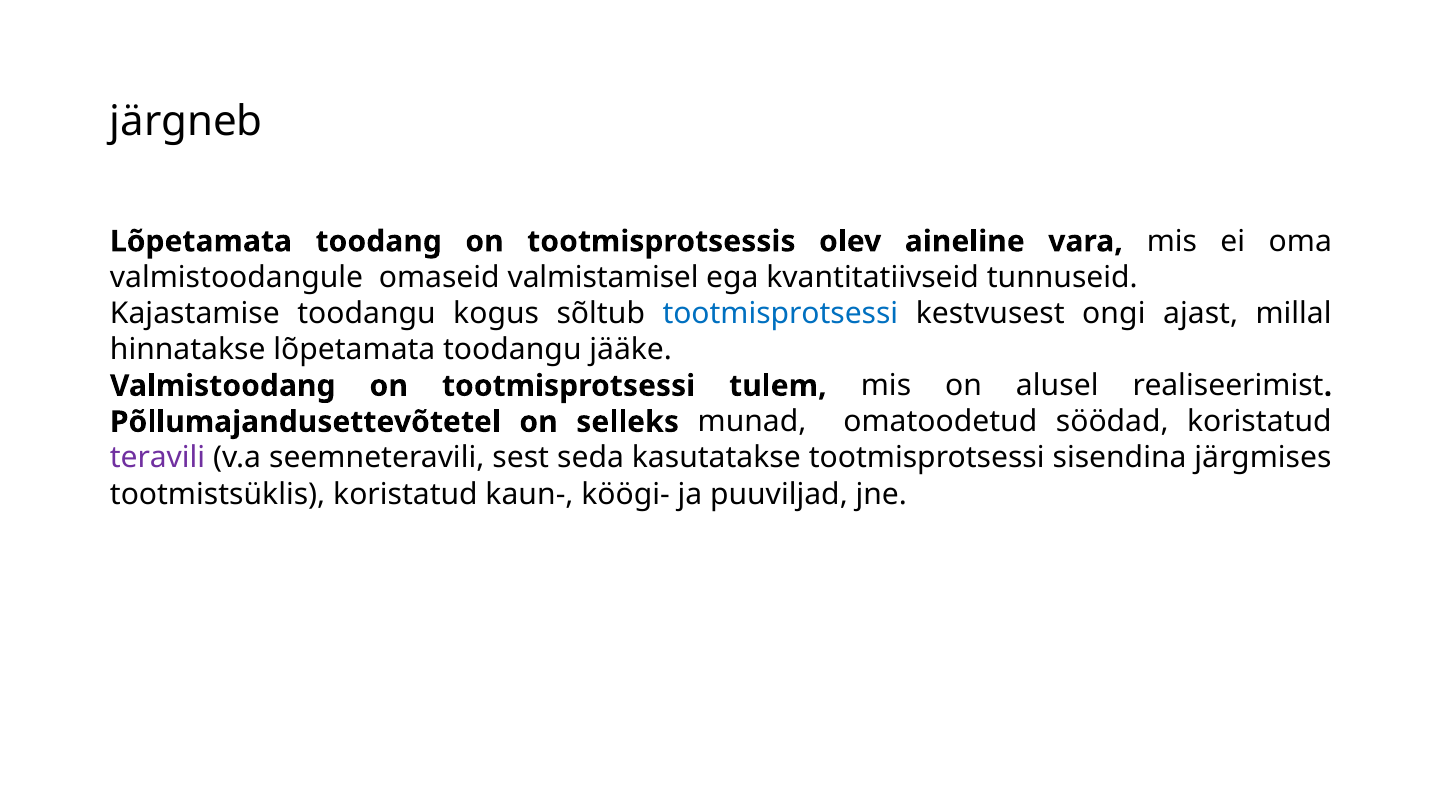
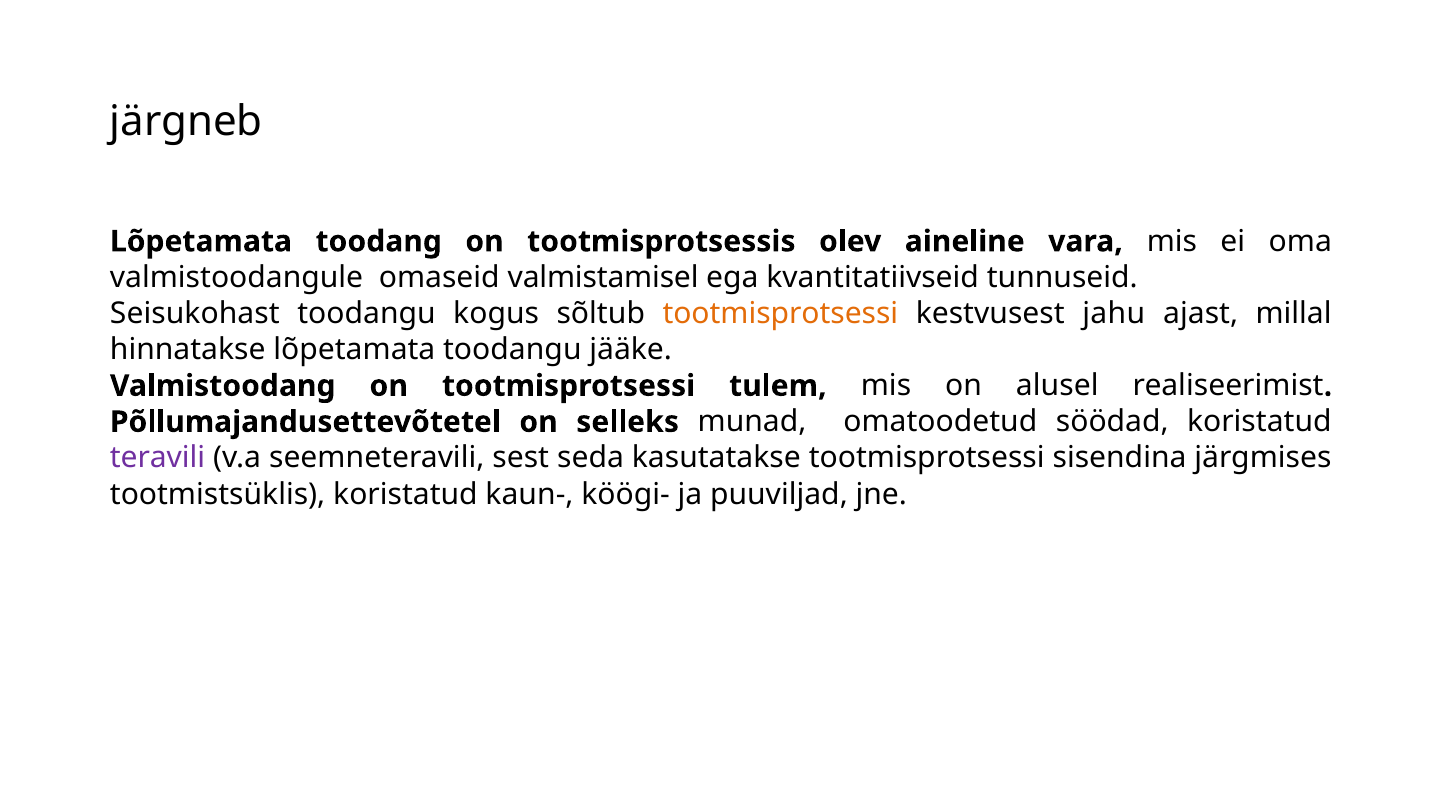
Kajastamise: Kajastamise -> Seisukohast (195, 314)
tootmisprotsessi colour: blue -> orange (780, 314)
ongi: ongi -> jahu (1114, 314)
